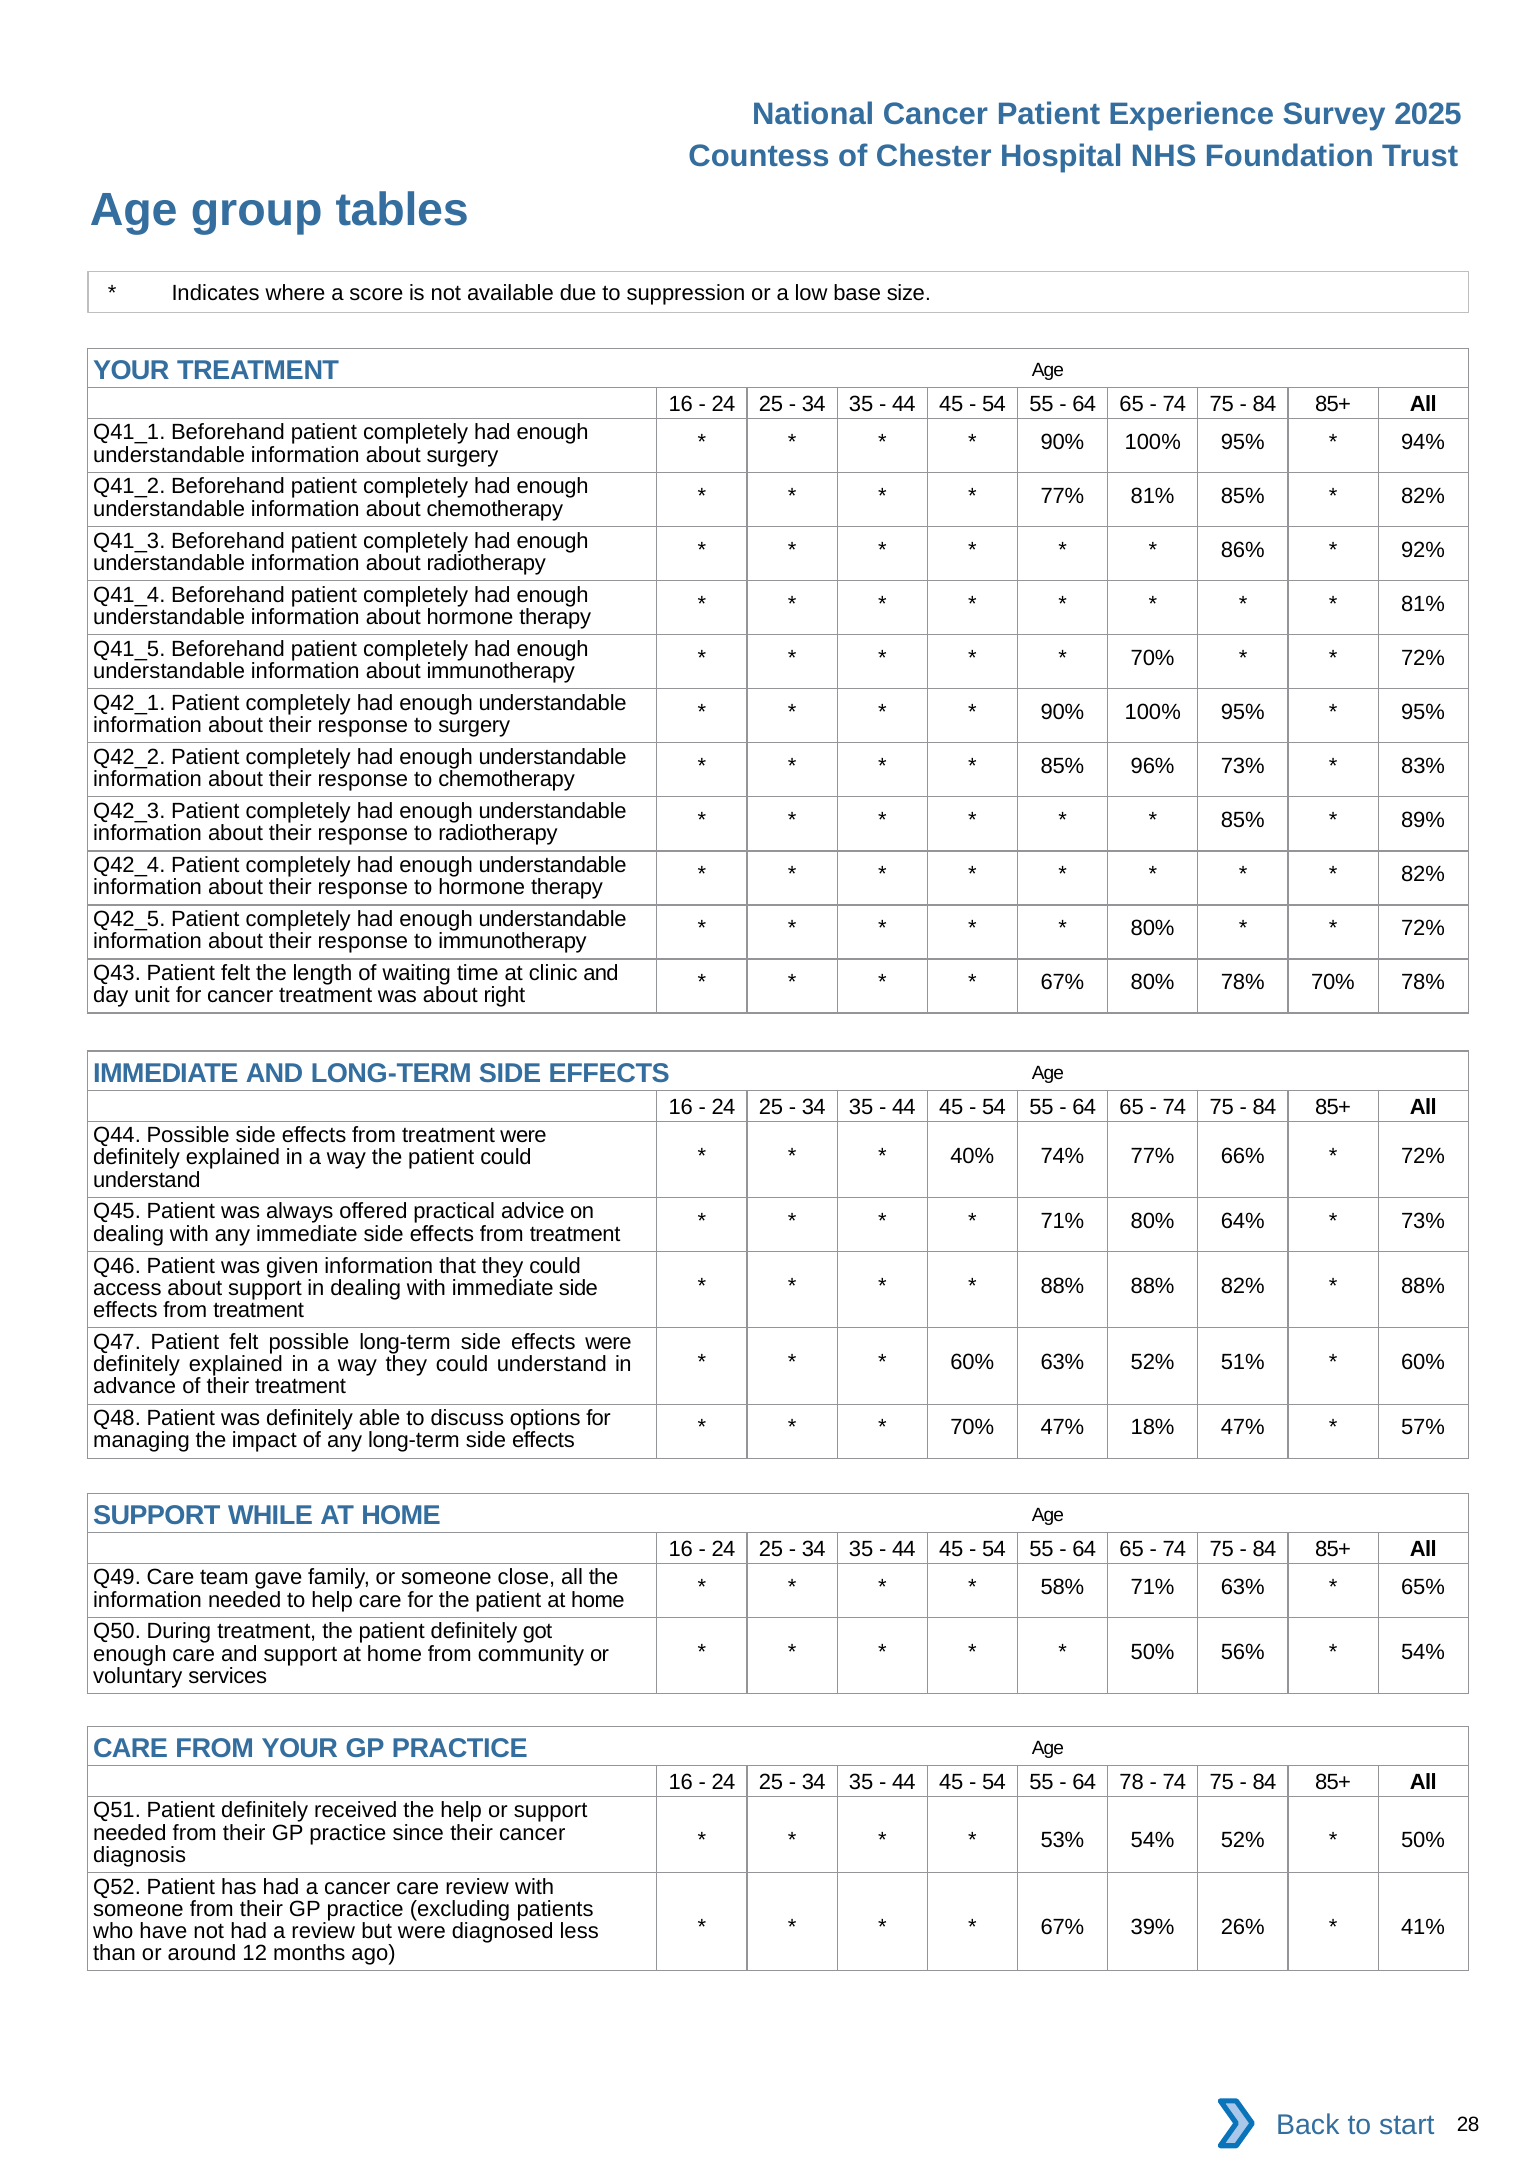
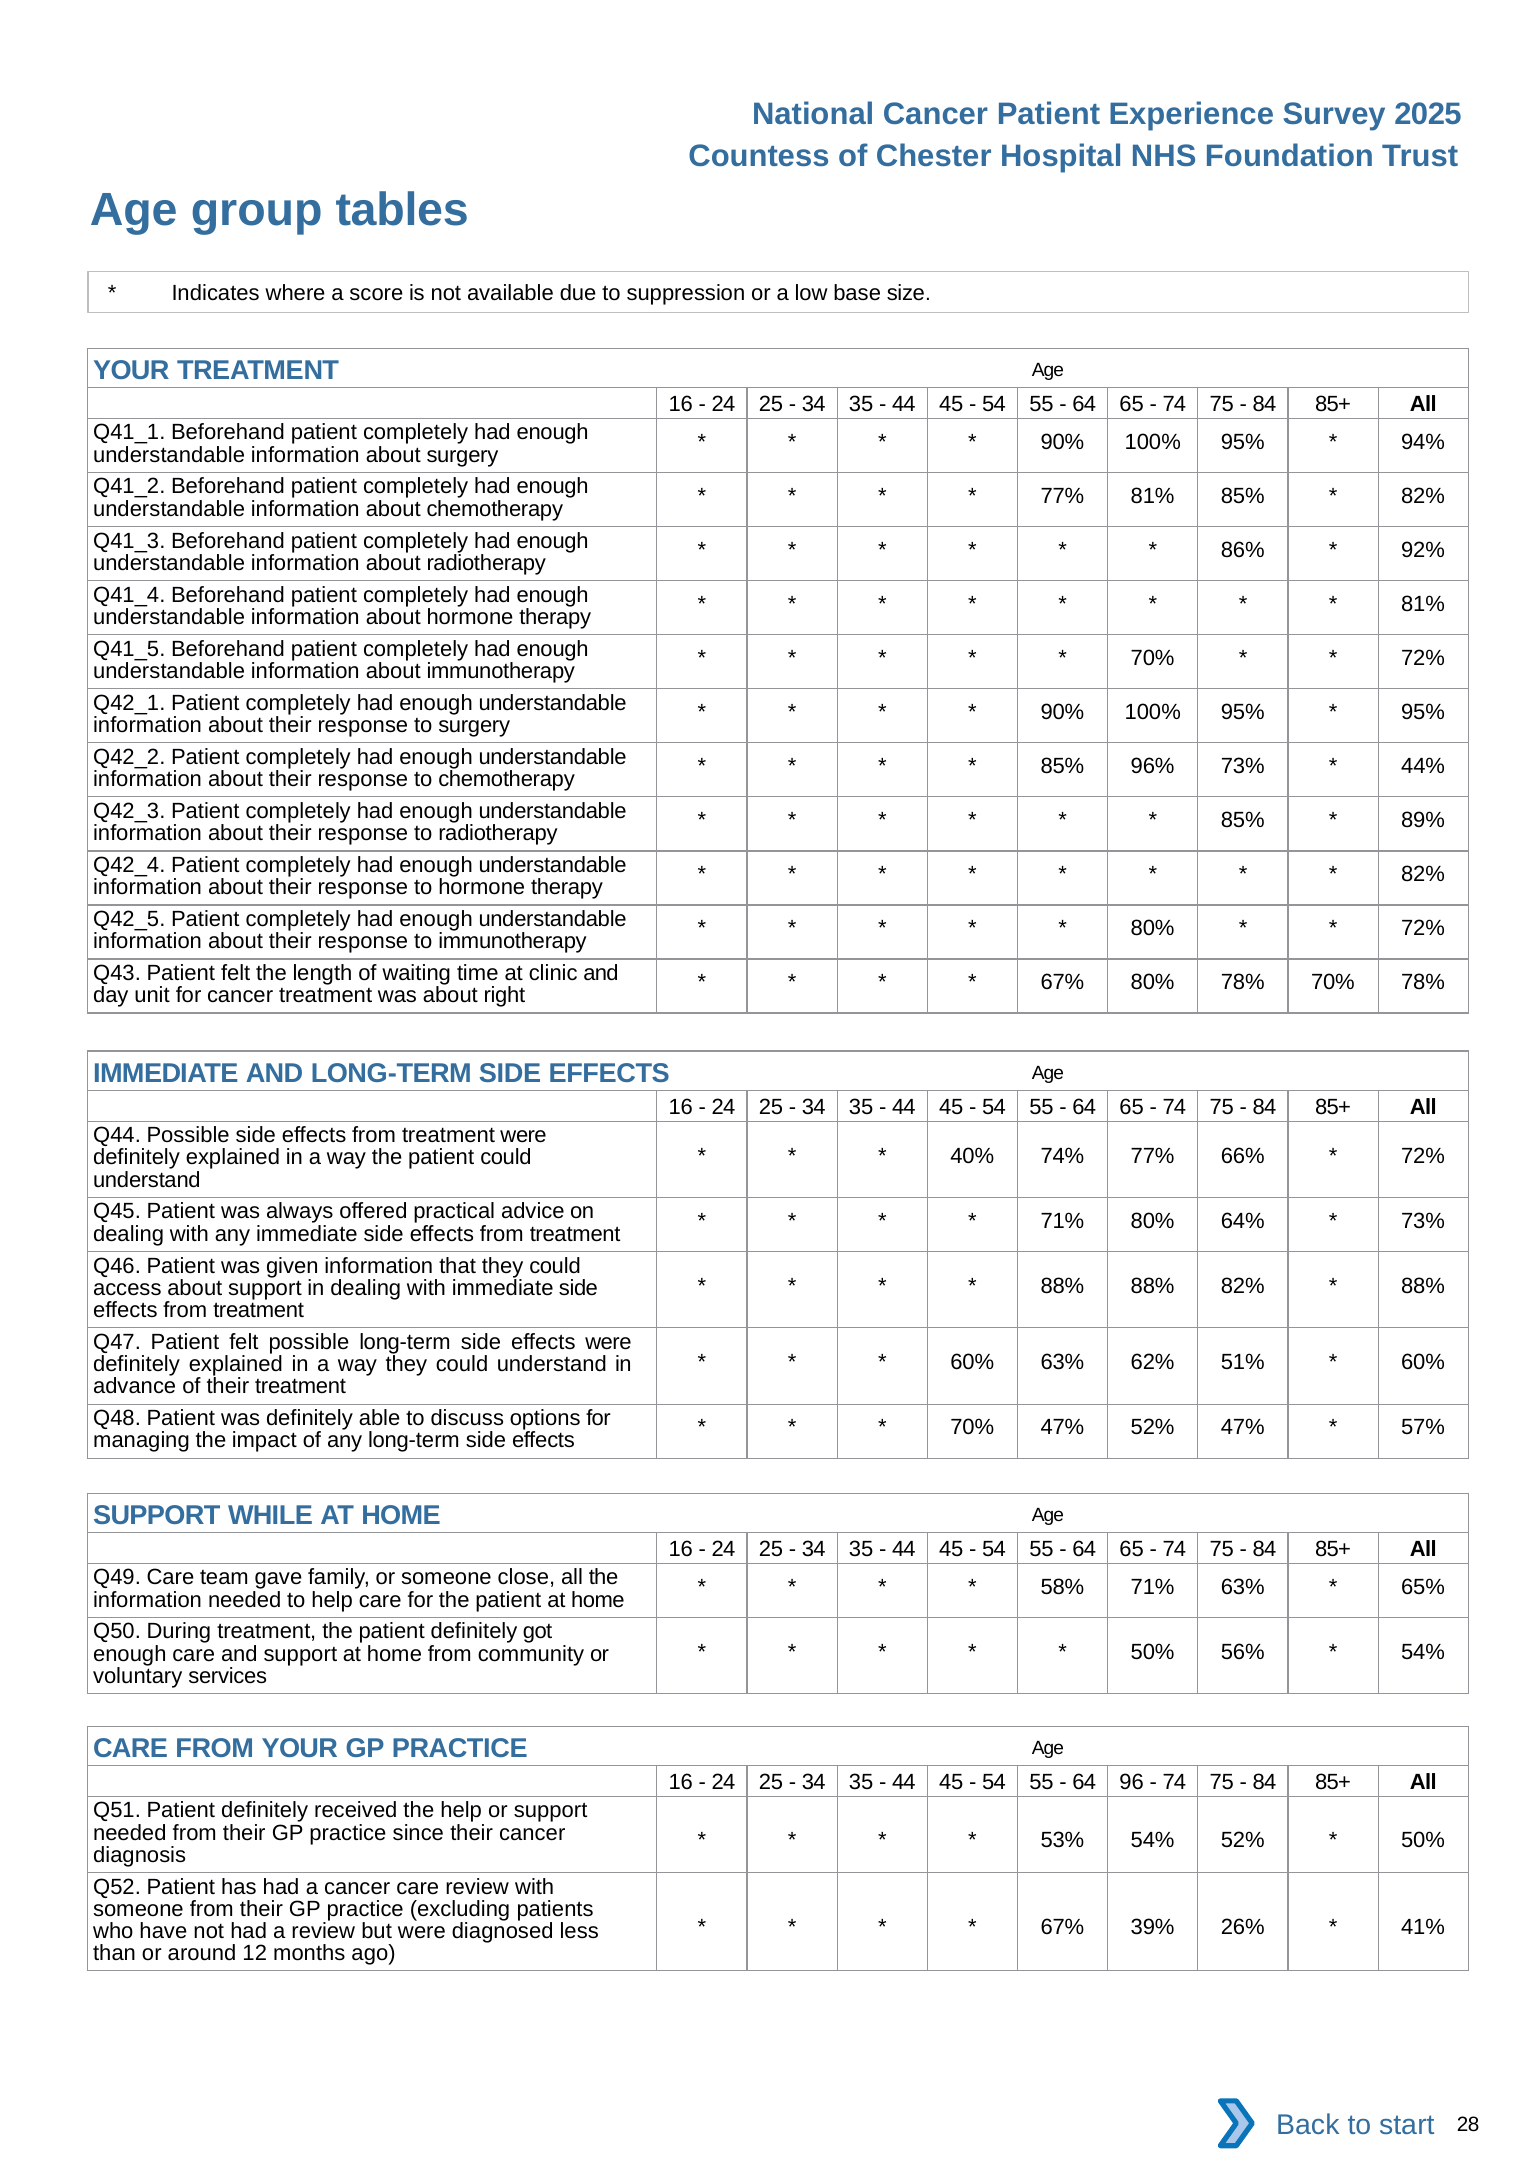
83%: 83% -> 44% (1423, 766)
63% 52%: 52% -> 62% (1153, 1363)
47% 18%: 18% -> 52% (1153, 1428)
78: 78 -> 96 (1132, 1782)
